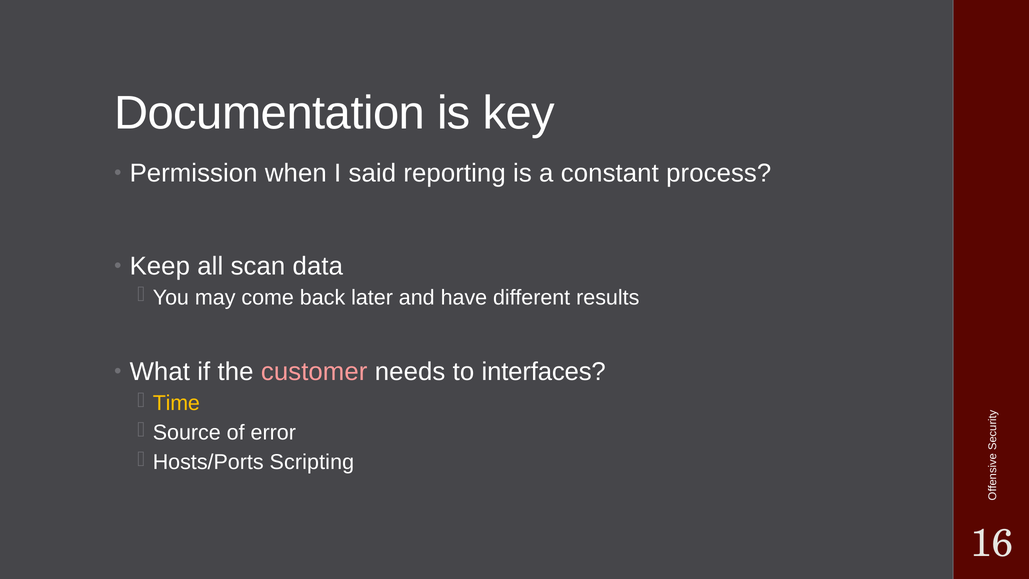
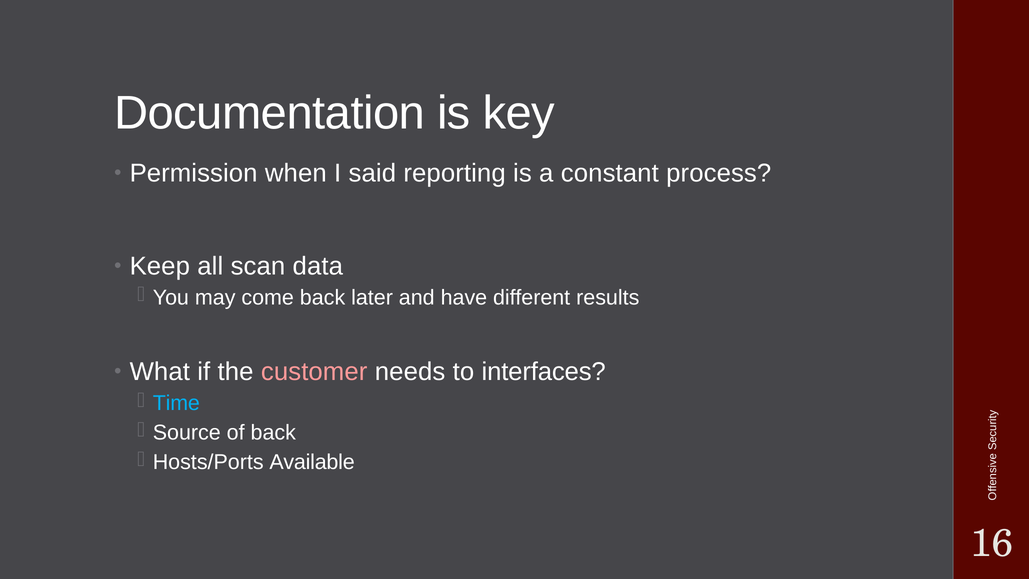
Time colour: yellow -> light blue (176, 403)
of error: error -> back (273, 433)
Scripting: Scripting -> Available (312, 462)
